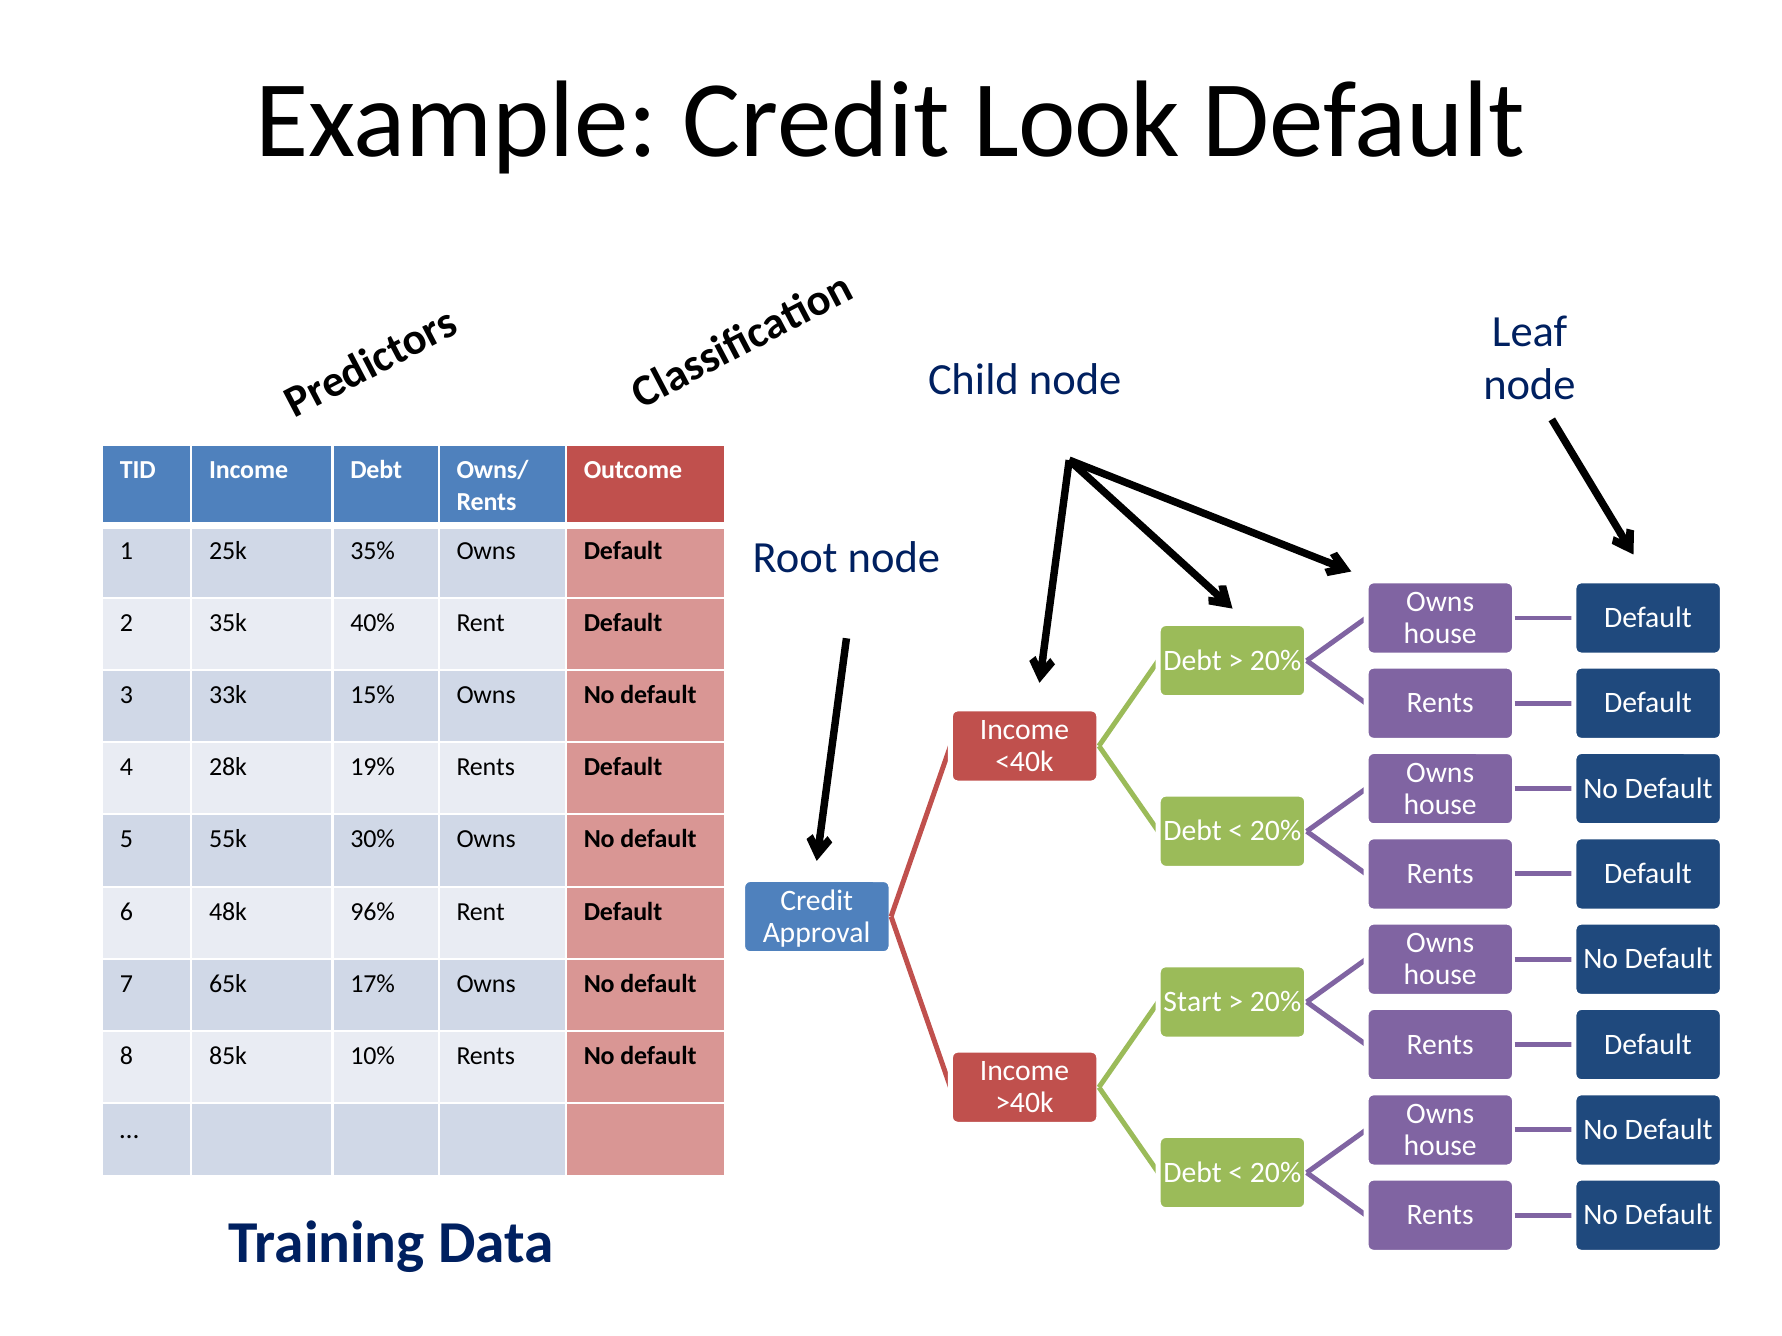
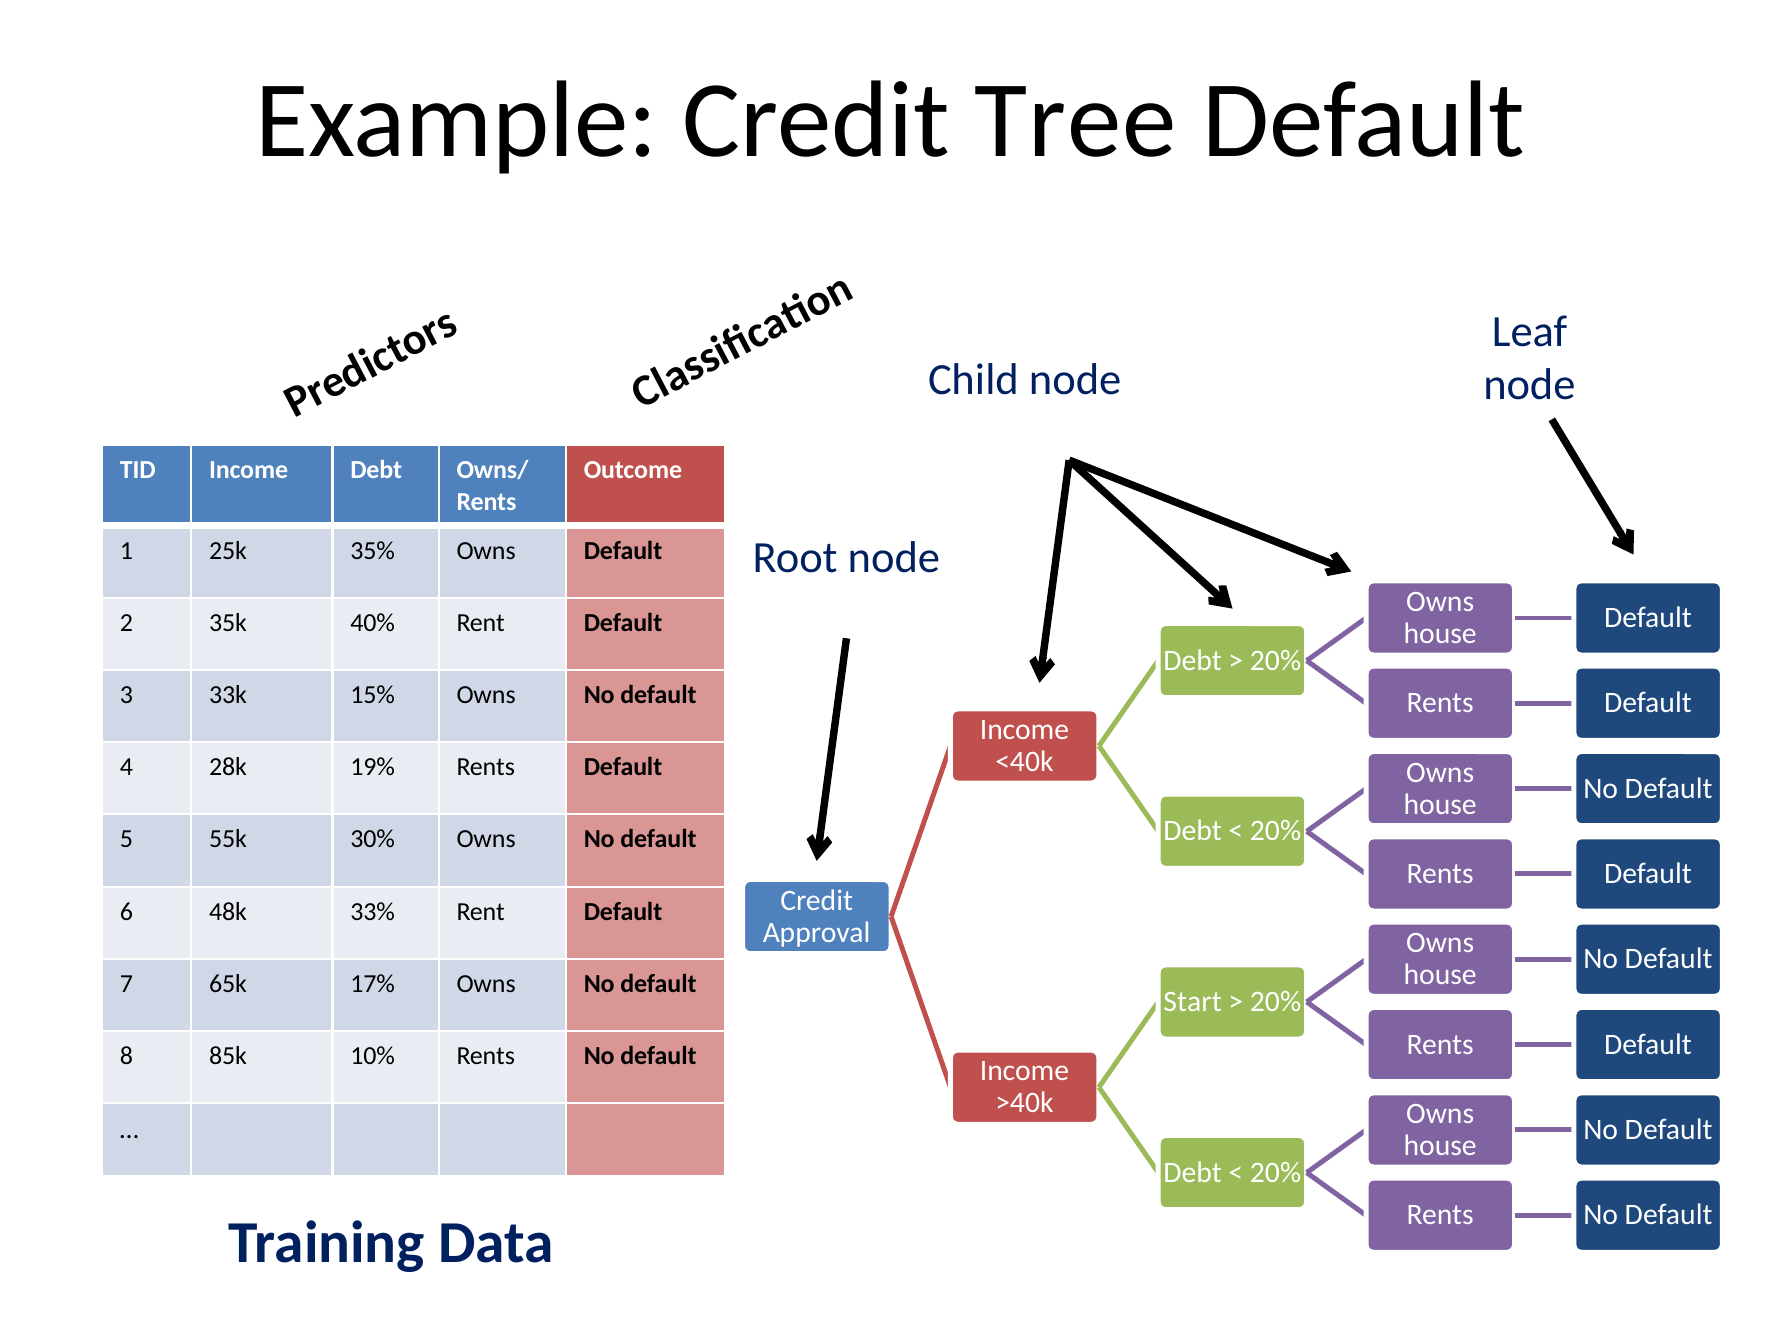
Look: Look -> Tree (1076, 121)
96%: 96% -> 33% (373, 912)
